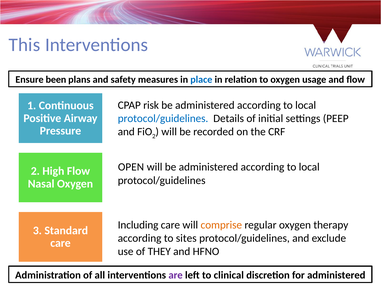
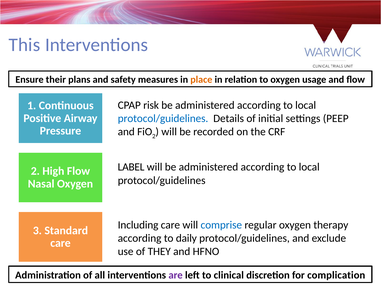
been: been -> their (56, 79)
place colour: blue -> orange (201, 79)
OPEN: OPEN -> LABEL (131, 167)
comprise colour: orange -> blue (221, 225)
sites: sites -> daily (186, 238)
for administered: administered -> complication (336, 275)
